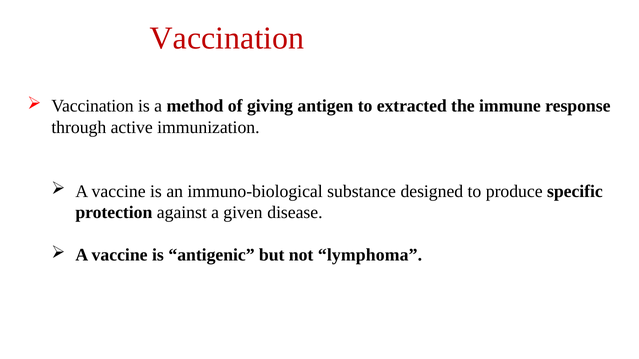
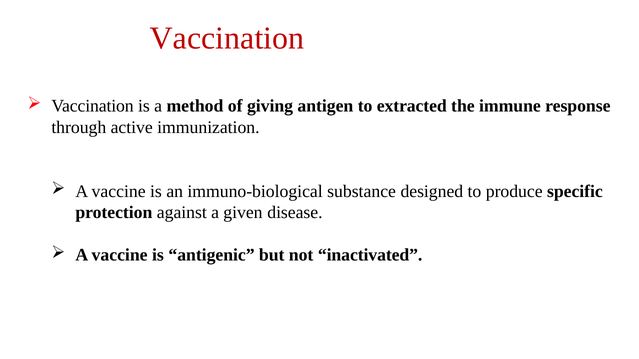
lymphoma: lymphoma -> inactivated (370, 255)
